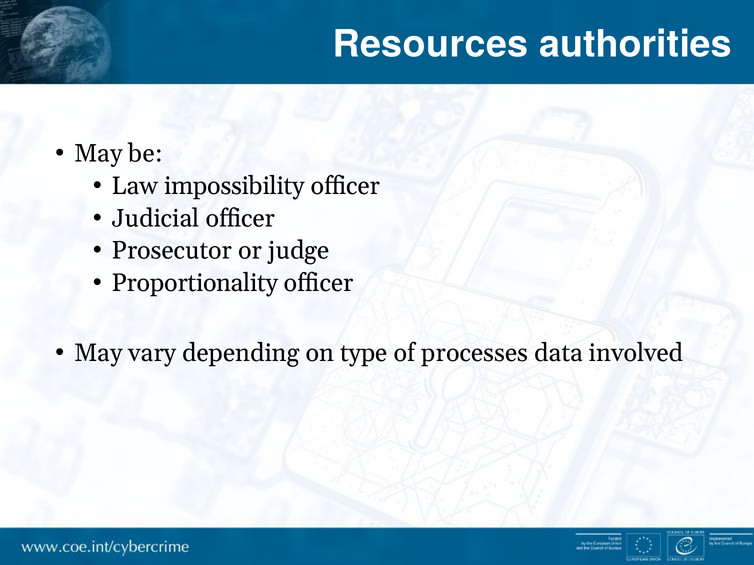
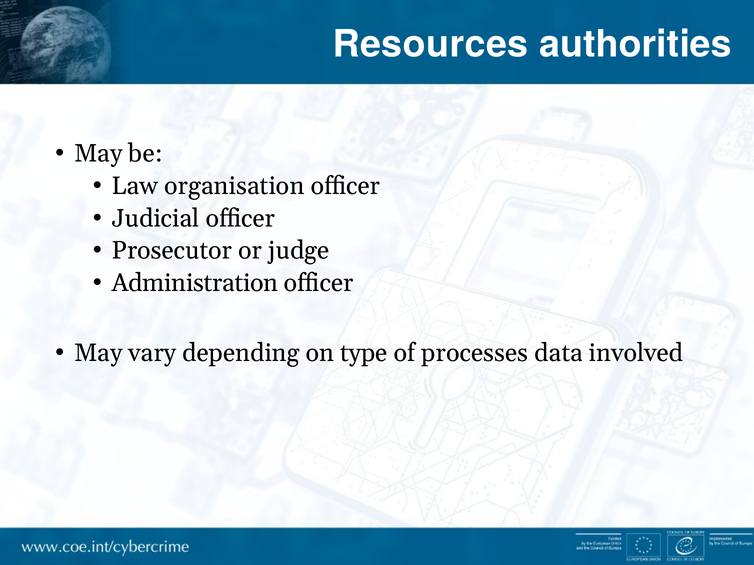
impossibility: impossibility -> organisation (234, 186)
Proportionality: Proportionality -> Administration (195, 283)
